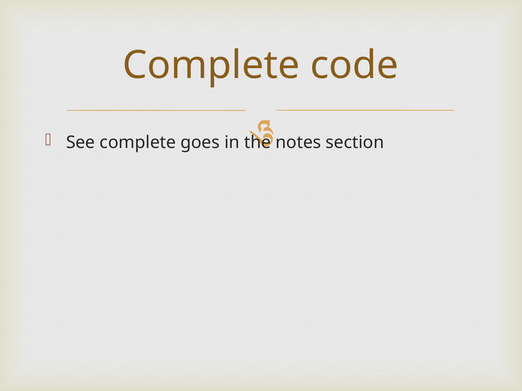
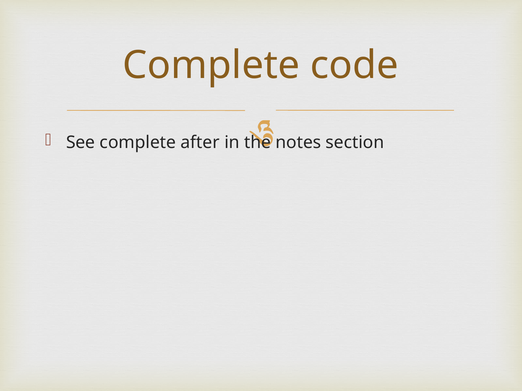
goes: goes -> after (200, 143)
